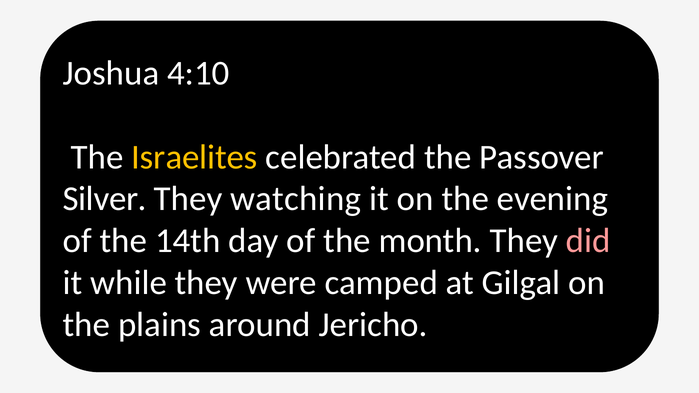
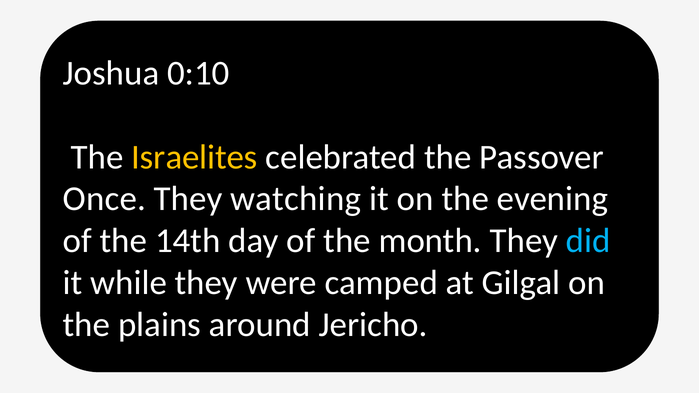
4:10: 4:10 -> 0:10 (198, 73)
Silver: Silver -> Once (104, 199)
did colour: pink -> light blue (588, 241)
